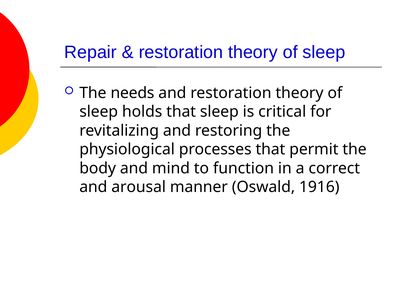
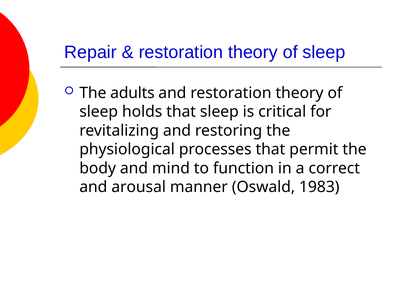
needs: needs -> adults (132, 93)
1916: 1916 -> 1983 (319, 187)
